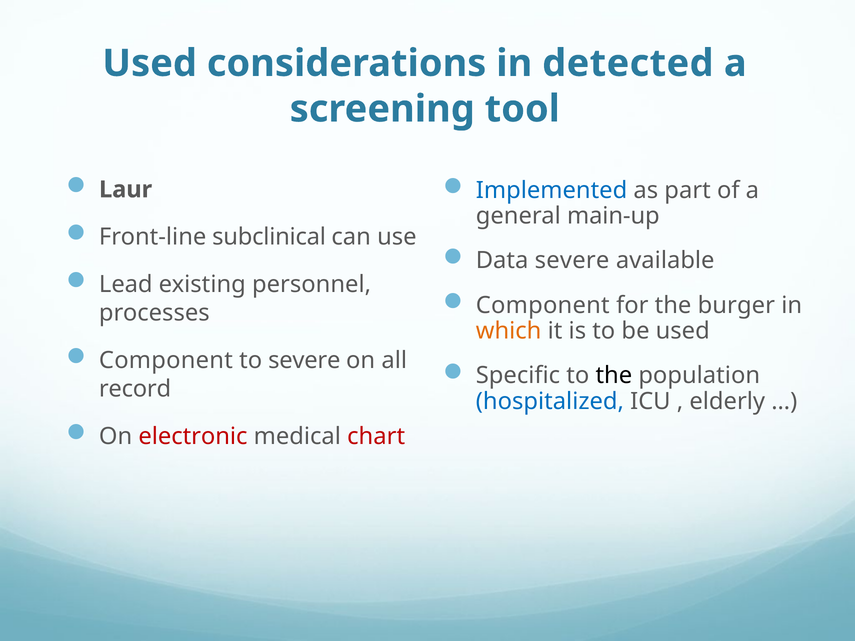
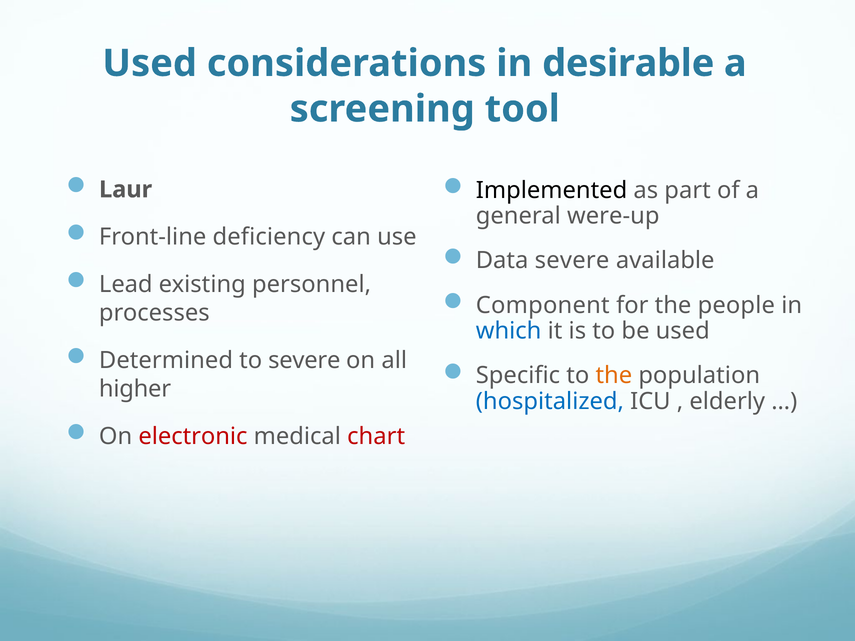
detected: detected -> desirable (628, 63)
Implemented colour: blue -> black (552, 190)
main-up: main-up -> were-up (613, 216)
subclinical: subclinical -> deficiency (269, 237)
burger: burger -> people (736, 305)
which colour: orange -> blue (509, 331)
Component: Component -> Determined (166, 361)
the colour: black -> orange (614, 376)
record: record -> higher (135, 389)
